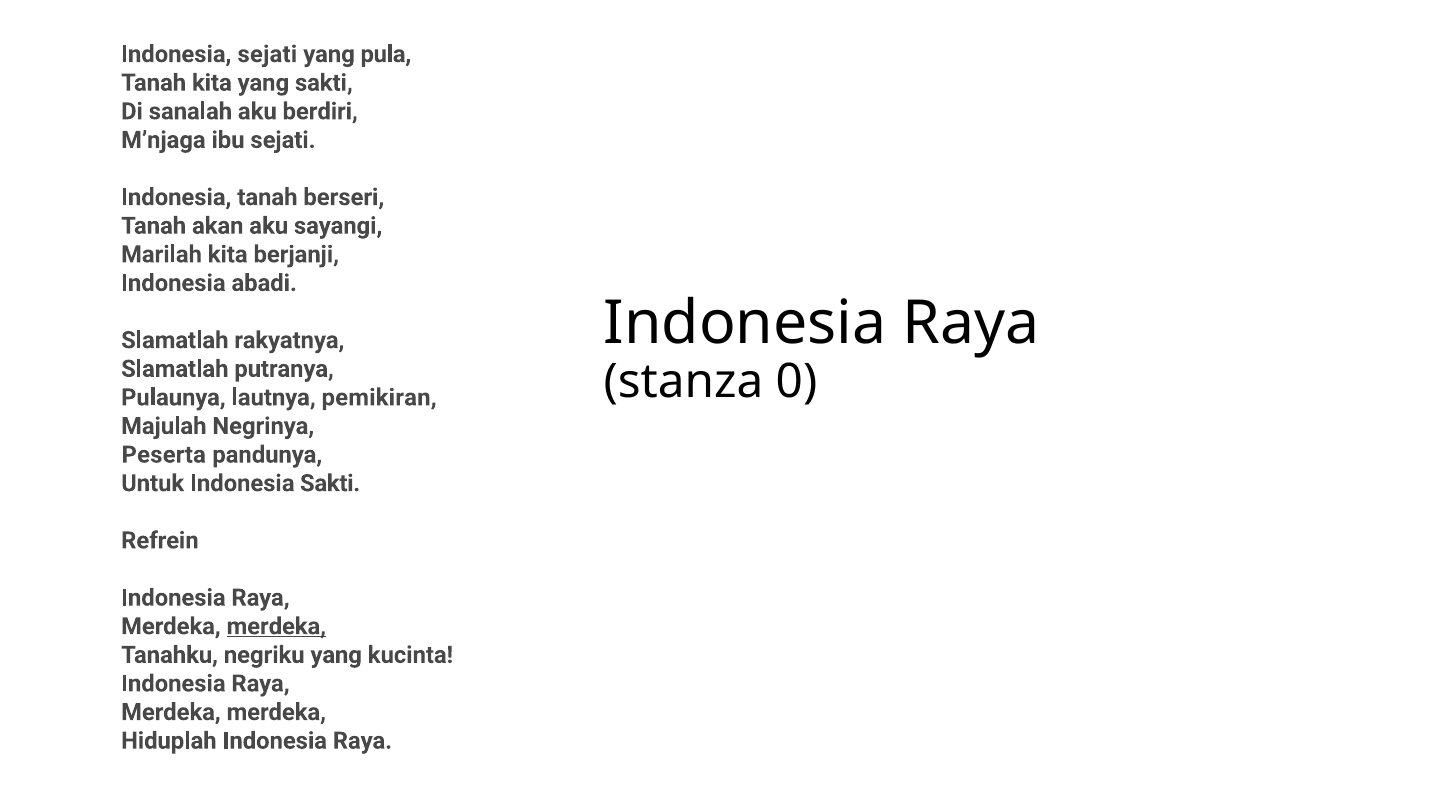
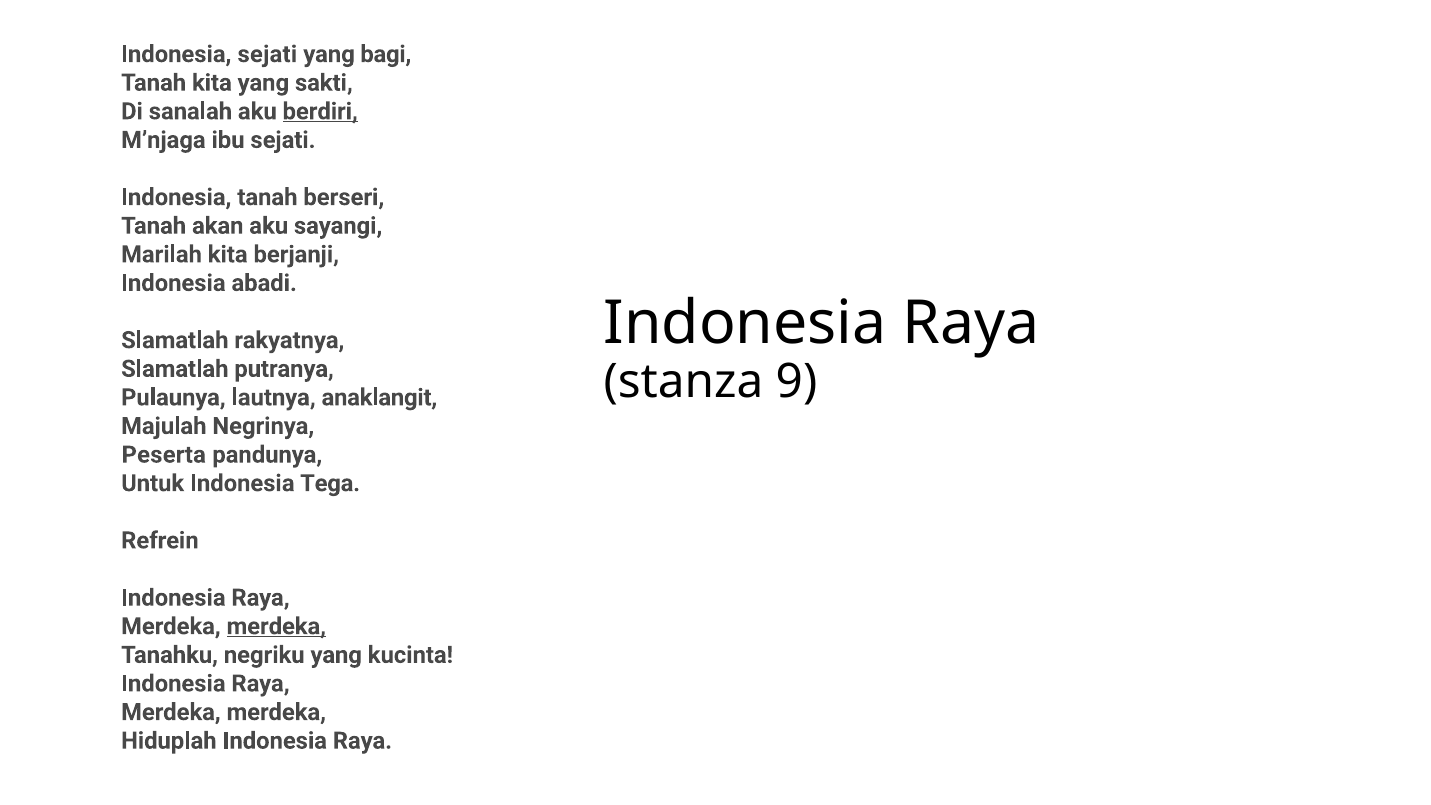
pula: pula -> bagi (386, 54)
berdiri underline: none -> present (320, 111)
0: 0 -> 9 (797, 382)
pemikiran: pemikiran -> anaklangit (379, 397)
Indonesia Sakti: Sakti -> Tega (330, 483)
